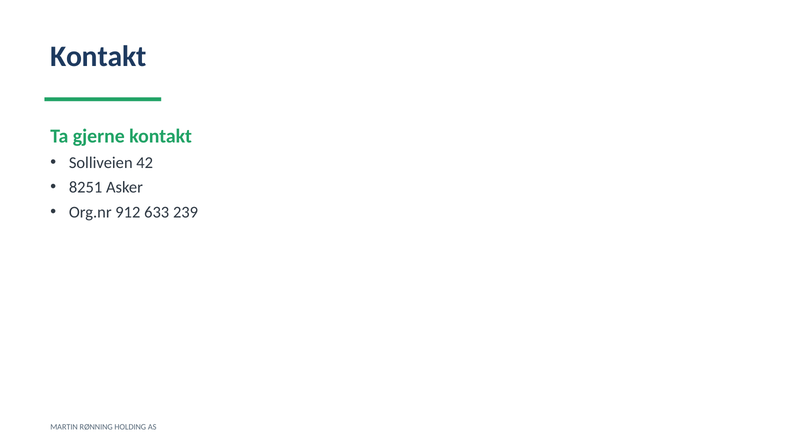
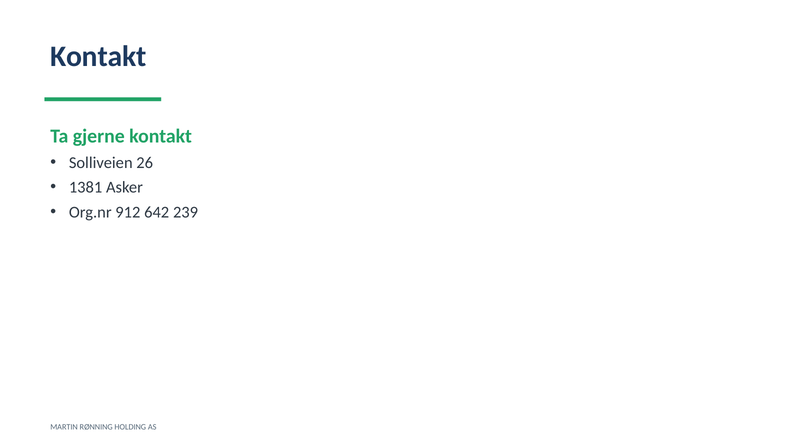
42: 42 -> 26 (145, 163)
8251: 8251 -> 1381 (86, 187)
633: 633 -> 642 (157, 212)
